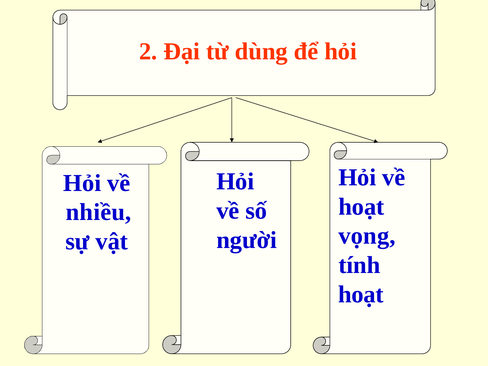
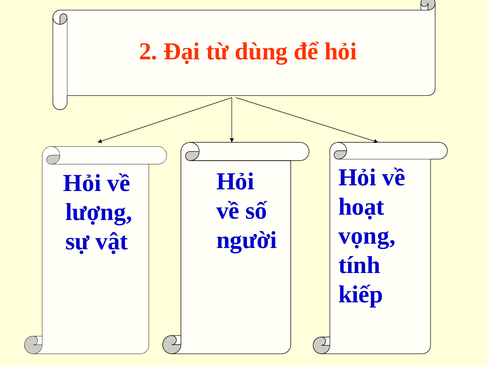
nhiều: nhiều -> lượng (99, 212)
hoạt: hoạt -> kiếp (361, 294)
